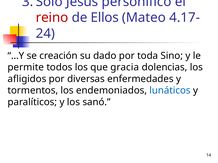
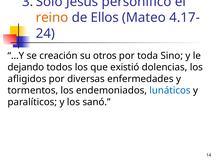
reino colour: red -> orange (52, 18)
dado: dado -> otros (105, 56)
permite: permite -> dejando (26, 67)
gracia: gracia -> existió (125, 67)
